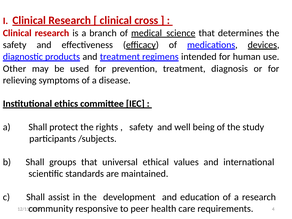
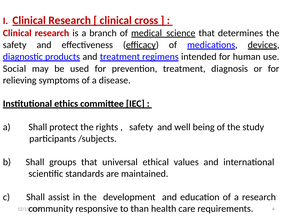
Other: Other -> Social (14, 69)
peer: peer -> than (140, 209)
